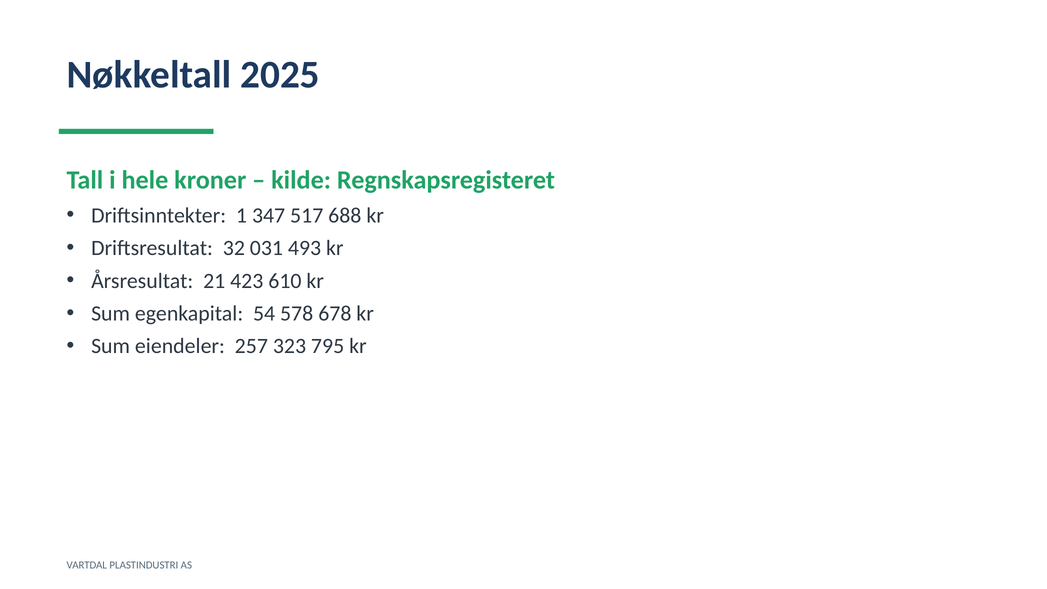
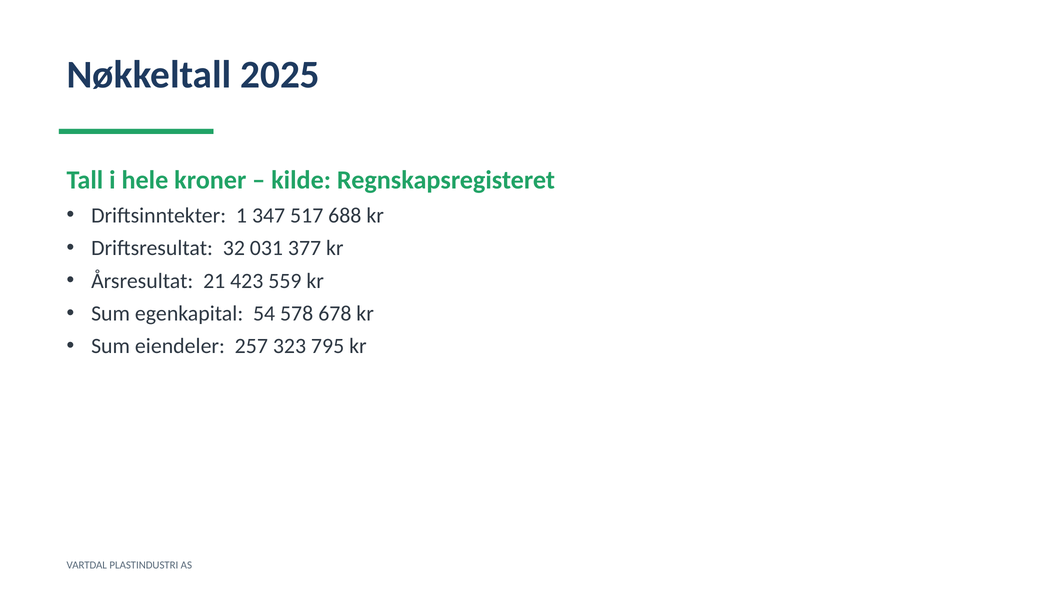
493: 493 -> 377 (305, 248)
610: 610 -> 559 (285, 281)
